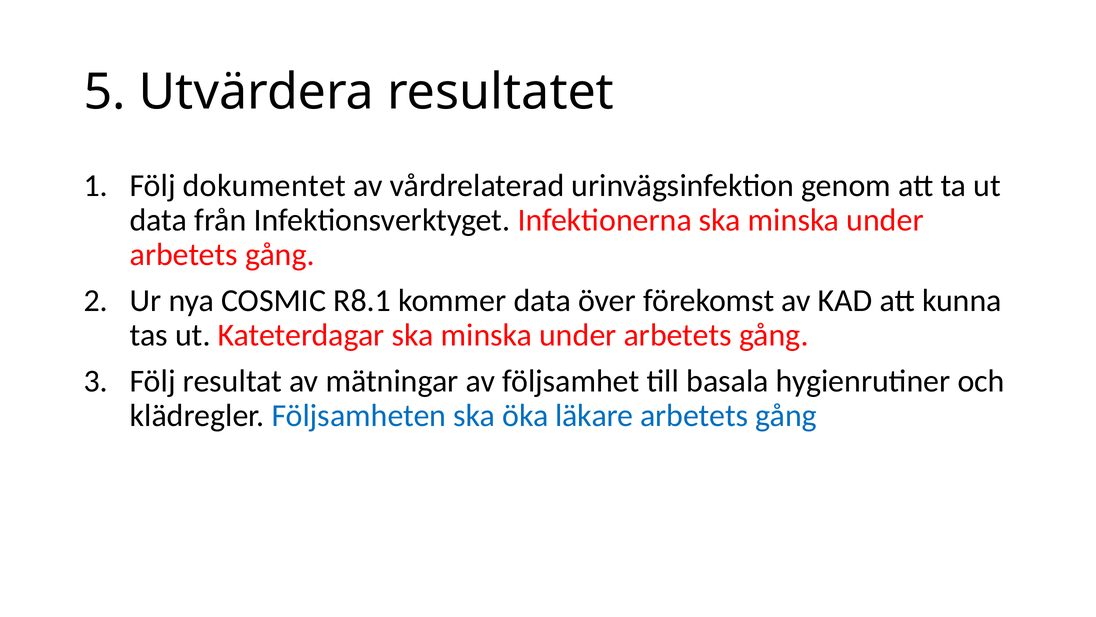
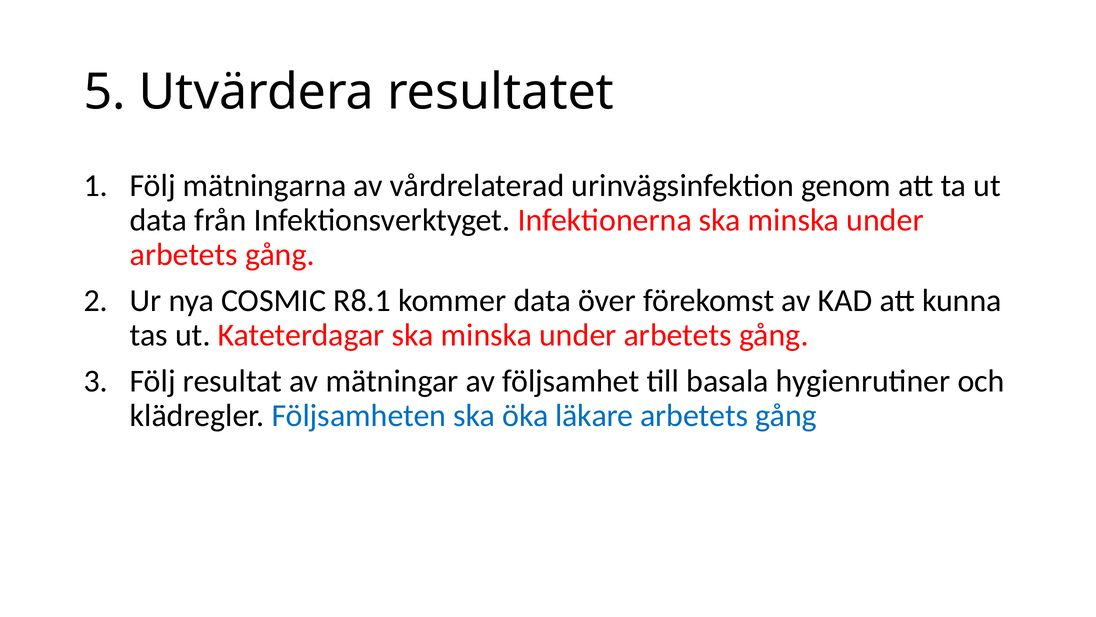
dokumentet: dokumentet -> mätningarna (265, 185)
